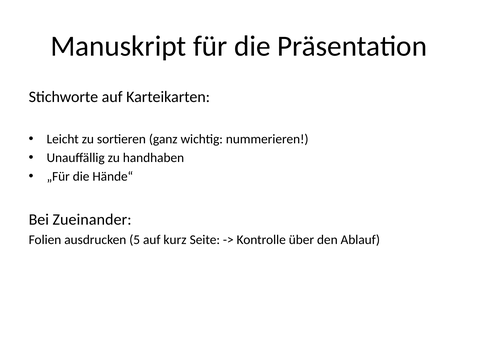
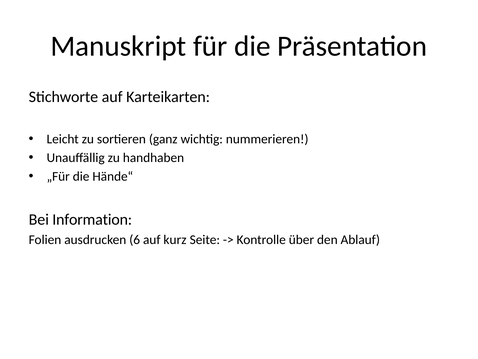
Zueinander: Zueinander -> Information (92, 219)
5: 5 -> 6 (135, 239)
